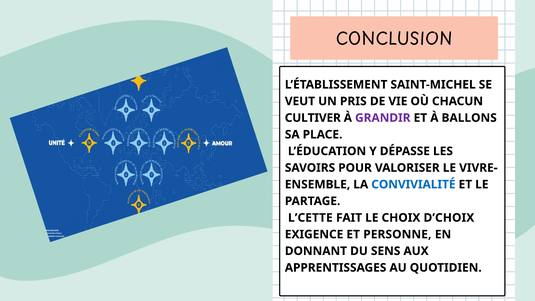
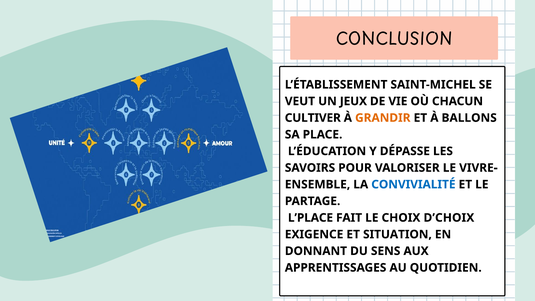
PRIS: PRIS -> JEUX (353, 101)
GRANDIR colour: purple -> orange (383, 118)
L’CETTE: L’CETTE -> L’PLACE (310, 218)
PERSONNE: PERSONNE -> SITUATION (397, 234)
